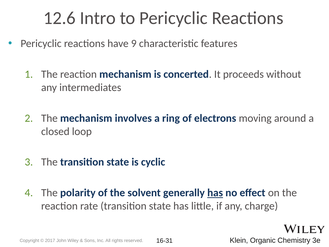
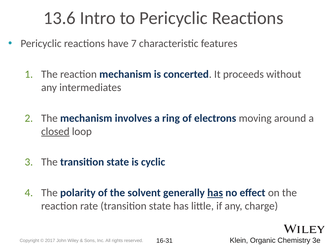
12.6: 12.6 -> 13.6 (60, 18)
9: 9 -> 7 (134, 44)
closed underline: none -> present (55, 131)
